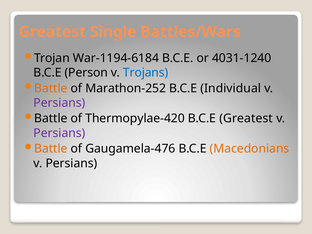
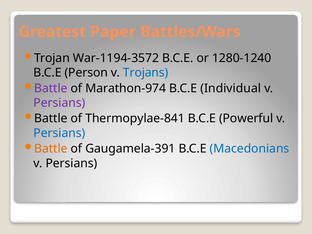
Single: Single -> Paper (113, 32)
War-1194-6184: War-1194-6184 -> War-1194-3572 (116, 58)
4031-1240: 4031-1240 -> 1280-1240 (242, 58)
Battle colour: orange -> purple (51, 88)
Marathon-252: Marathon-252 -> Marathon-974 (126, 88)
Thermopylae-420: Thermopylae-420 -> Thermopylae-841 (135, 118)
B.C.E Greatest: Greatest -> Powerful (246, 118)
Persians colour: purple -> blue (59, 133)
Gaugamela-476: Gaugamela-476 -> Gaugamela-391 (130, 149)
Macedonians colour: orange -> blue (250, 149)
